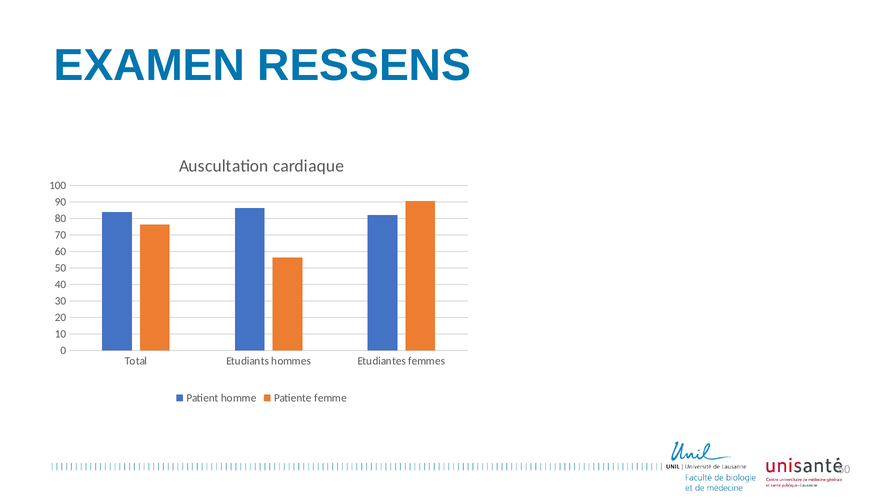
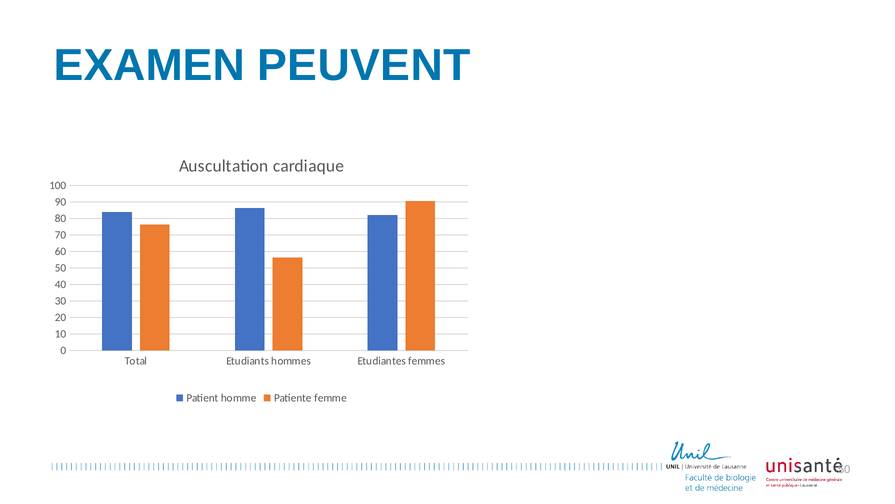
RESSENS: RESSENS -> PEUVENT (364, 65)
